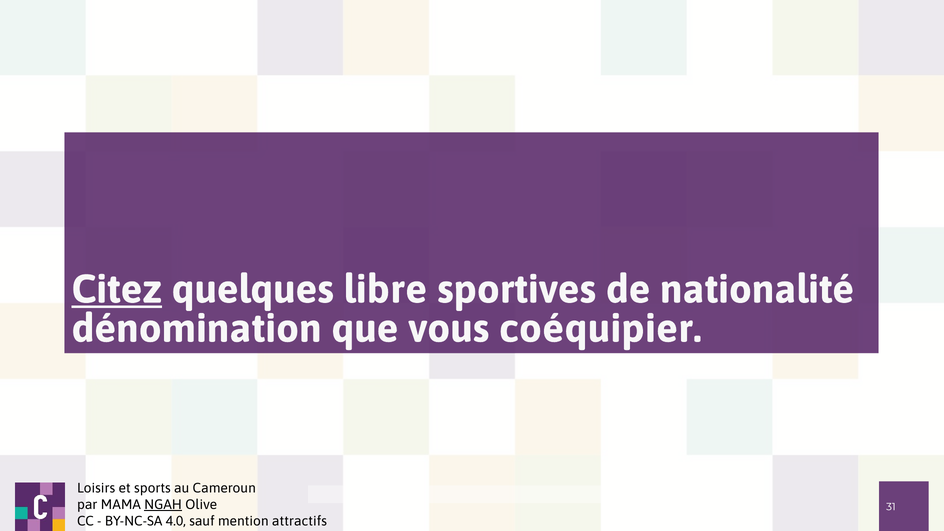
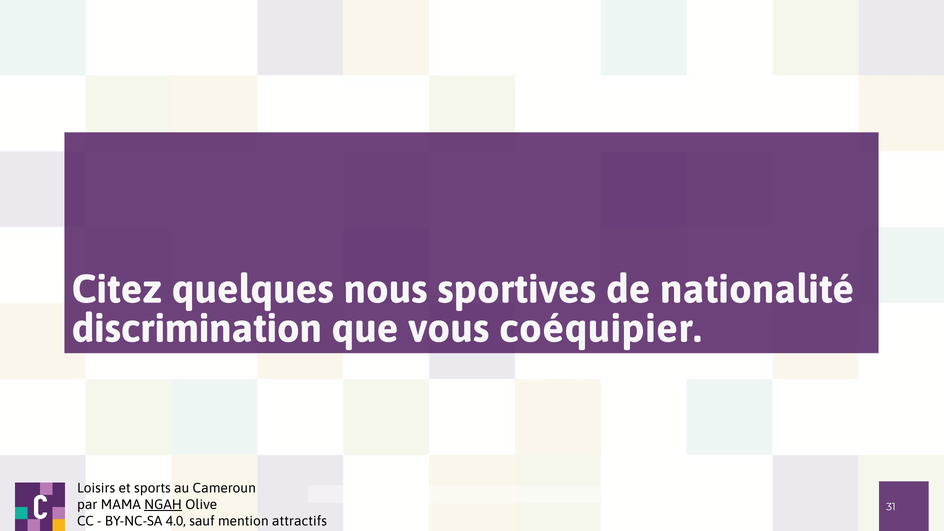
Citez underline: present -> none (117, 289)
libre: libre -> nous (386, 289)
dénomination: dénomination -> discrimination (197, 329)
